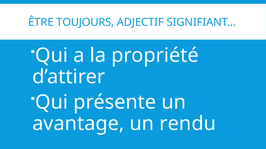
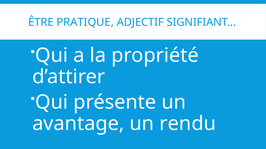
TOUJOURS: TOUJOURS -> PRATIQUE (85, 22)
